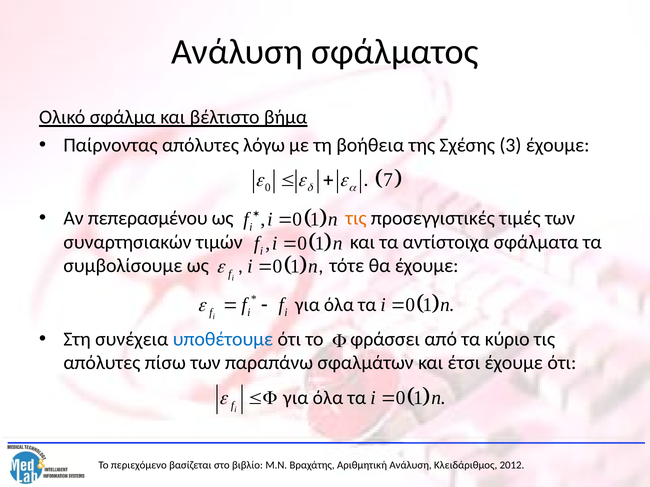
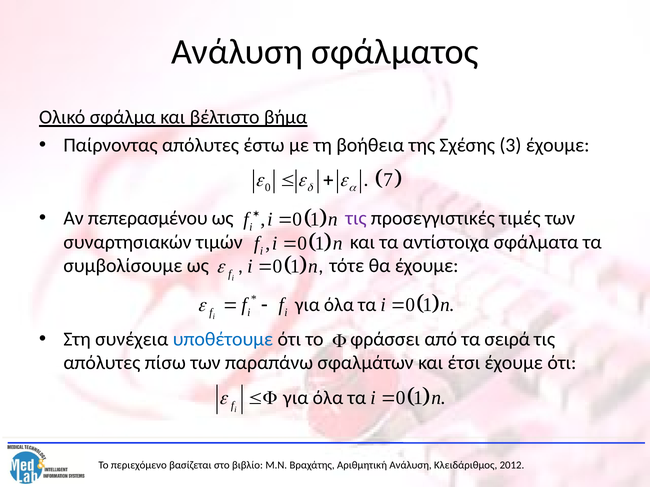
λόγω: λόγω -> έστω (264, 145)
τις colour: orange -> purple (356, 219)
κύριο: κύριο -> σειρά (507, 339)
